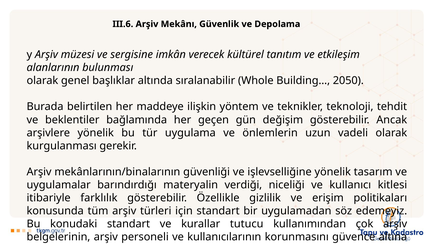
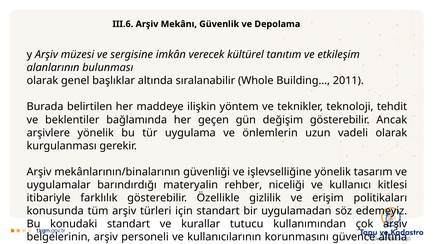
2050: 2050 -> 2011 (348, 81)
verdiği: verdiği -> rehber (243, 185)
